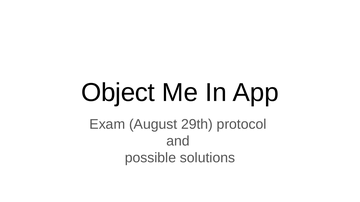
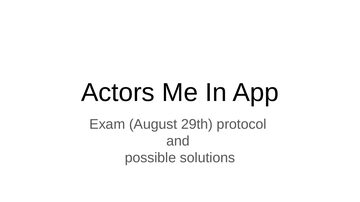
Object: Object -> Actors (118, 93)
